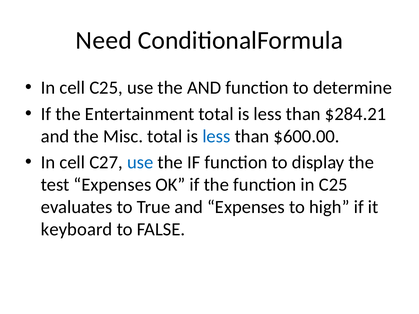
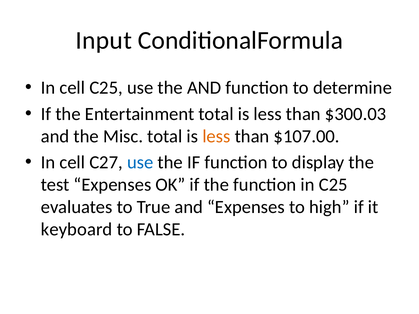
Need: Need -> Input (104, 41)
$284.21: $284.21 -> $300.03 (356, 114)
less colour: blue -> orange (216, 136)
$600.00: $600.00 -> $107.00 (307, 136)
